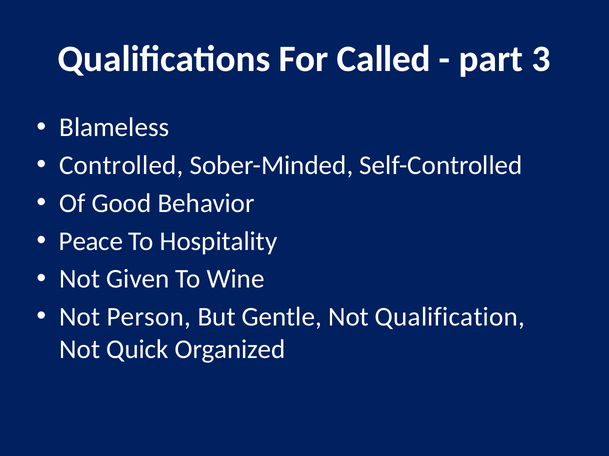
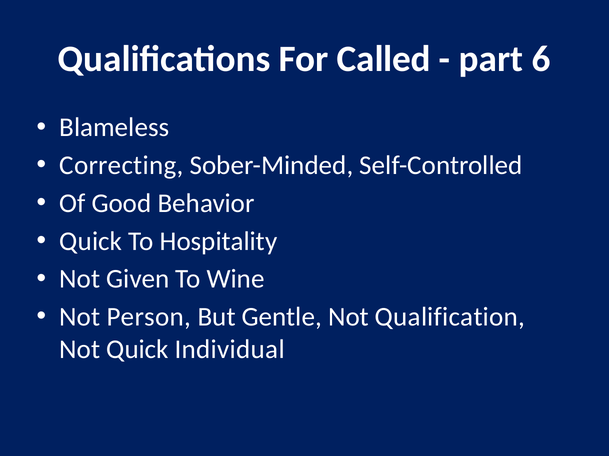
3: 3 -> 6 (541, 59)
Controlled: Controlled -> Correcting (121, 166)
Peace: Peace -> Quick (91, 242)
Organized: Organized -> Individual (230, 350)
